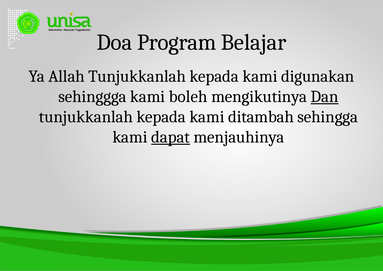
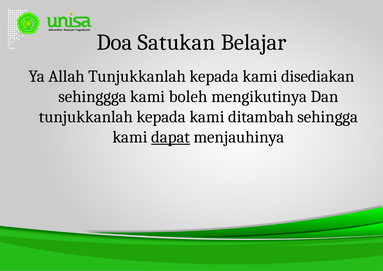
Program: Program -> Satukan (176, 42)
digunakan: digunakan -> disediakan (318, 76)
Dan underline: present -> none (325, 97)
